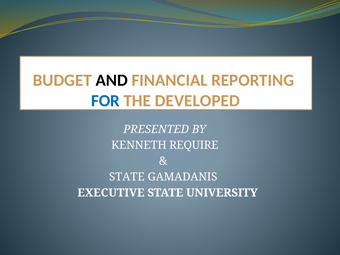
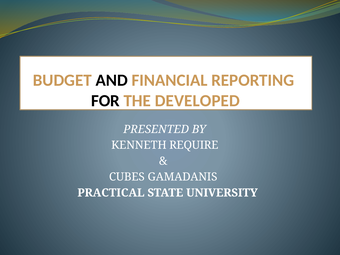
FOR colour: blue -> black (105, 101)
STATE: STATE -> CUBES (127, 177)
EXECUTIVE: EXECUTIVE -> PRACTICAL (111, 193)
